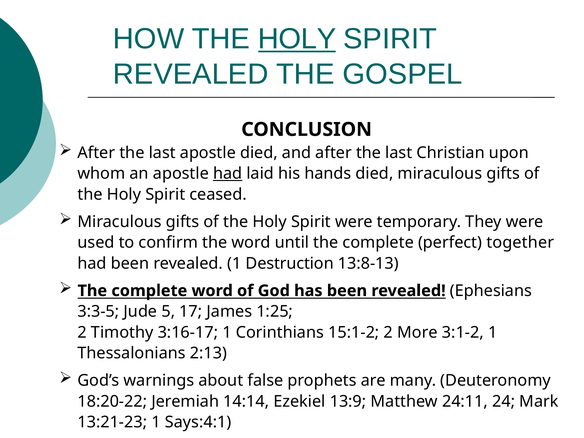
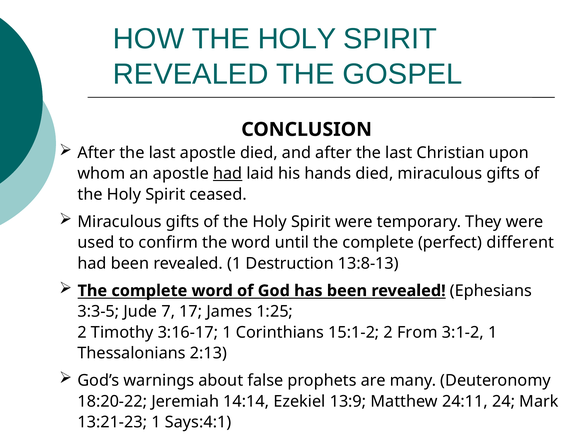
HOLY underline: present -> none (297, 39)
together: together -> different (520, 243)
5: 5 -> 7 (168, 312)
More: More -> From (417, 332)
